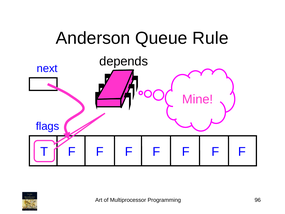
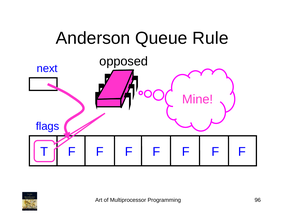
depends: depends -> opposed (124, 61)
